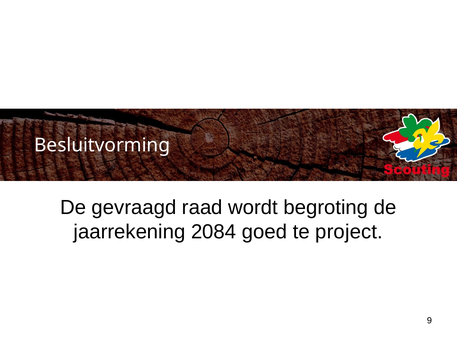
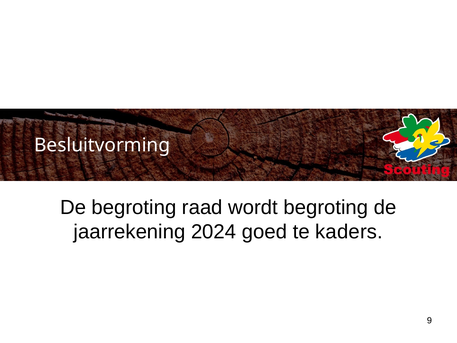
De gevraagd: gevraagd -> begroting (134, 207)
2084: 2084 -> 2024 (214, 232)
project: project -> kaders (349, 232)
